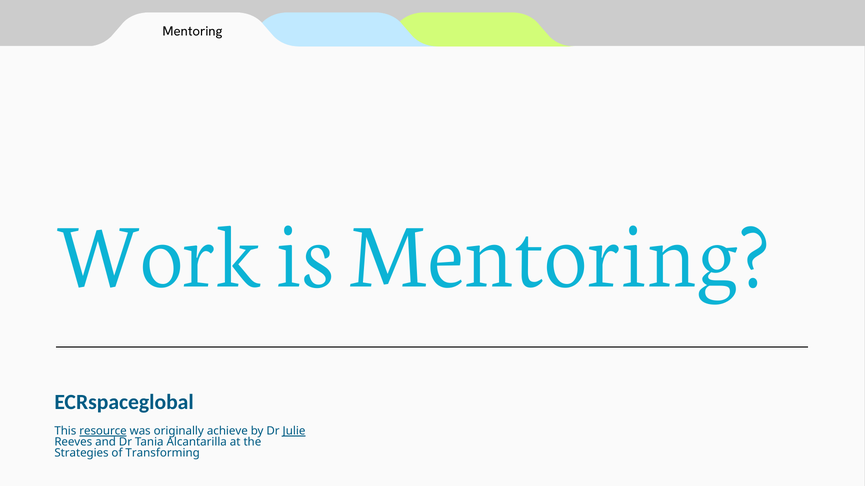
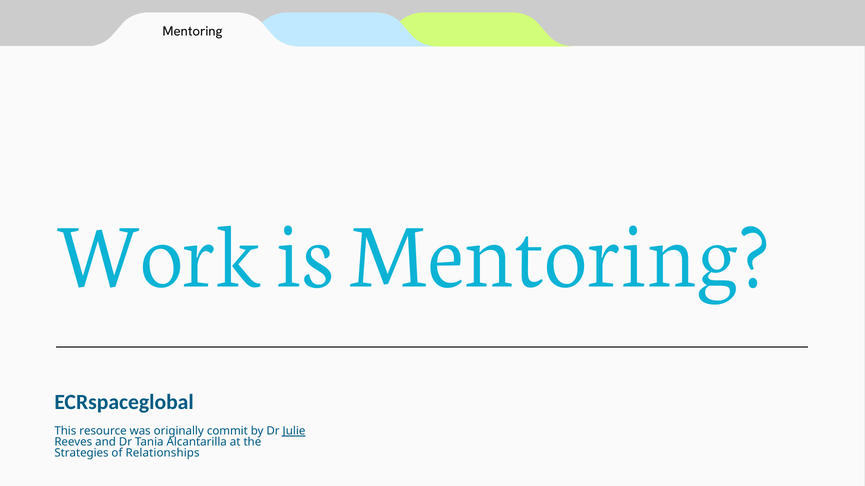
resource underline: present -> none (103, 431)
achieve: achieve -> commit (227, 431)
Transforming: Transforming -> Relationships (163, 453)
